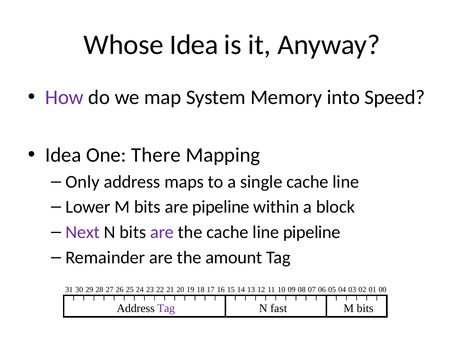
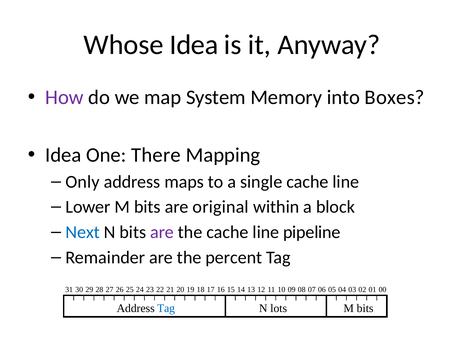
Speed: Speed -> Boxes (395, 97)
are pipeline: pipeline -> original (221, 207)
Next colour: purple -> blue (83, 232)
amount: amount -> percent (234, 258)
Tag colour: purple -> blue (166, 308)
fast: fast -> lots (279, 308)
